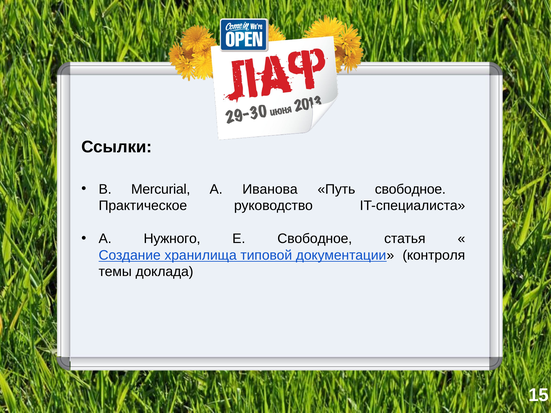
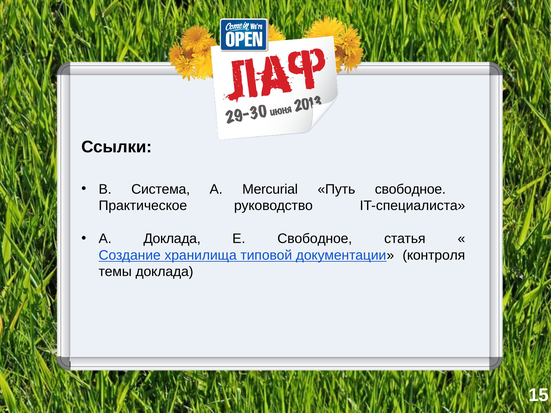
Mercurial: Mercurial -> Система (161, 189)
Иванова: Иванова -> Mercurial (270, 189)
А Нужного: Нужного -> Доклада (172, 239)
